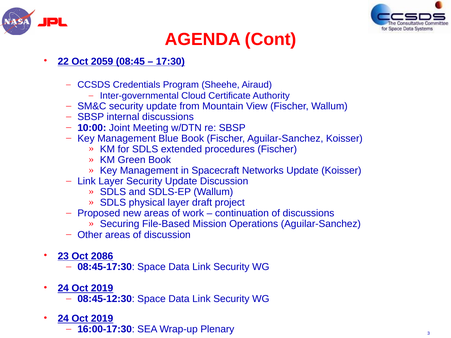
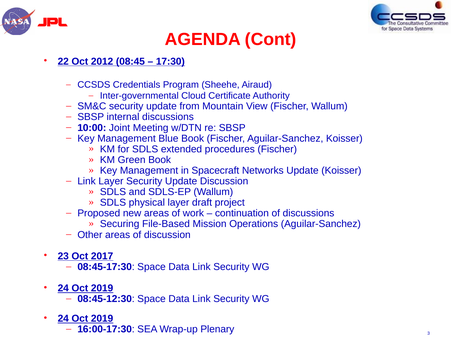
2059: 2059 -> 2012 (102, 61)
2086: 2086 -> 2017 (102, 256)
